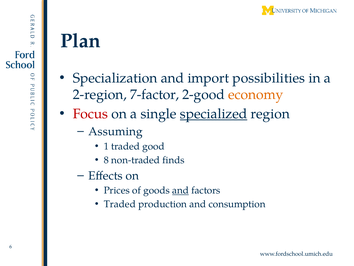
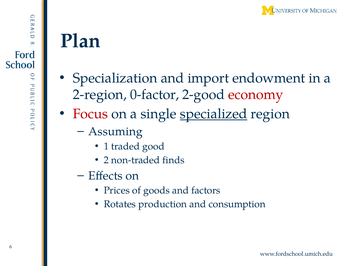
possibilities: possibilities -> endowment (269, 78)
7-factor: 7-factor -> 0-factor (155, 94)
economy colour: orange -> red (256, 94)
8: 8 -> 2 (106, 160)
and underline: present -> none (181, 190)
Traded: Traded -> Rotates (120, 204)
